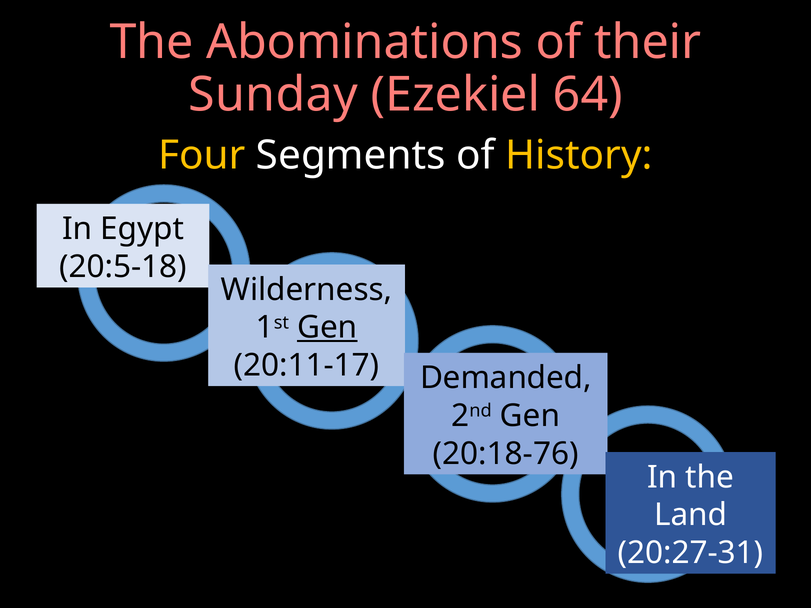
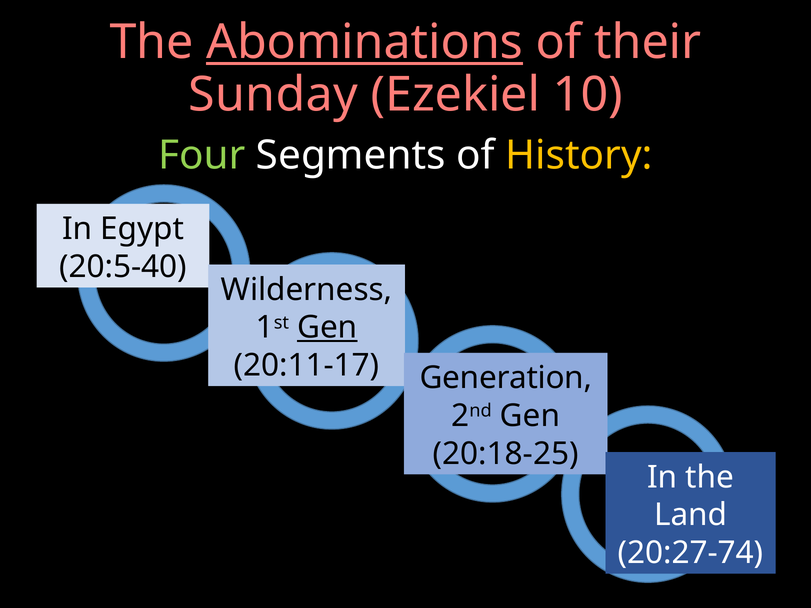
Abominations underline: none -> present (365, 43)
64: 64 -> 10 (588, 95)
Four colour: yellow -> light green (202, 155)
20:5-18: 20:5-18 -> 20:5-40 (123, 267)
Demanded: Demanded -> Generation (506, 378)
20:18-76: 20:18-76 -> 20:18-25 (506, 454)
20:27-31: 20:27-31 -> 20:27-74 (691, 553)
